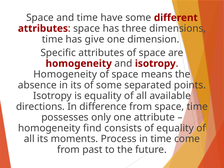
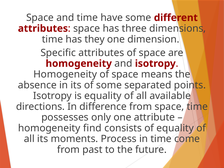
give: give -> they (95, 39)
